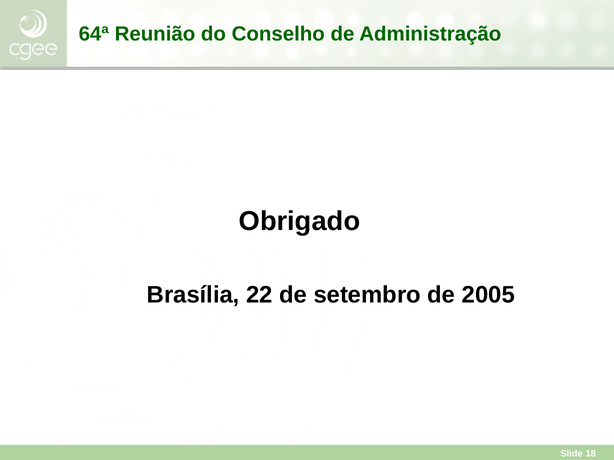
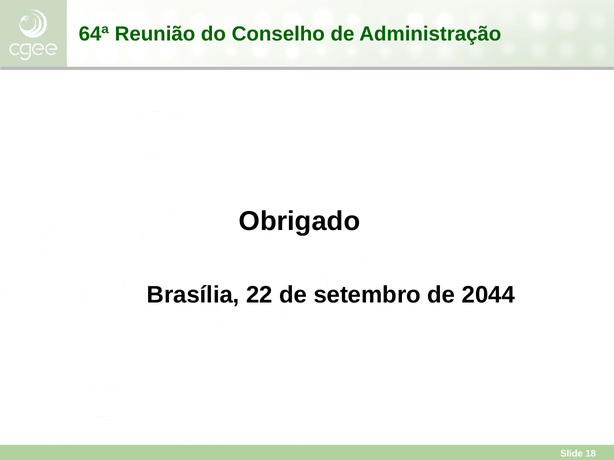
2005: 2005 -> 2044 (488, 295)
